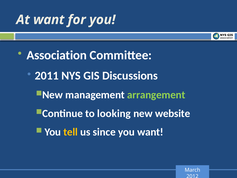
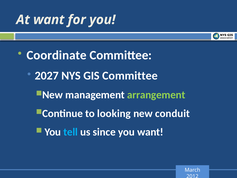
Association: Association -> Coordinate (57, 55)
2011: 2011 -> 2027 (47, 76)
GIS Discussions: Discussions -> Committee (130, 76)
website: website -> conduit (172, 113)
tell colour: yellow -> light blue (71, 132)
